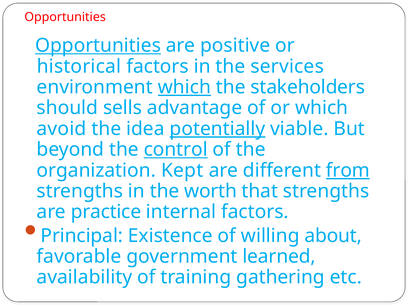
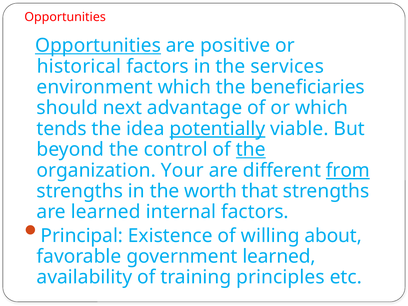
which underline: present -> none (184, 87)
stakeholders: stakeholders -> beneficiaries (308, 87)
sells: sells -> next (123, 108)
avoid: avoid -> tends (62, 129)
control underline: present -> none (176, 150)
the underline: none -> present (251, 150)
Kept: Kept -> Your (182, 170)
are practice: practice -> learned (106, 212)
gathering: gathering -> principles (280, 277)
